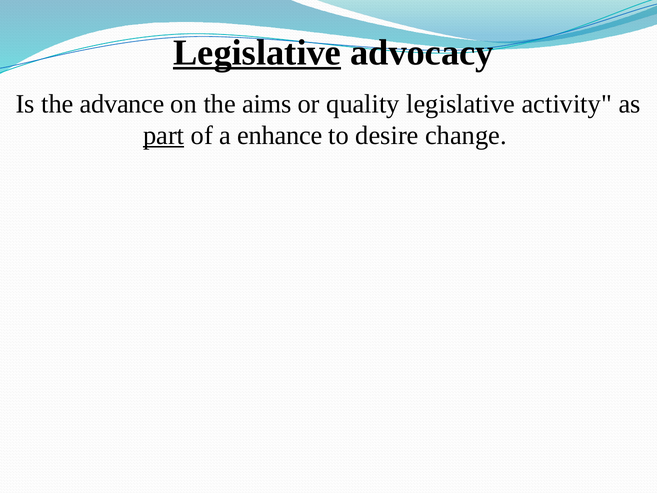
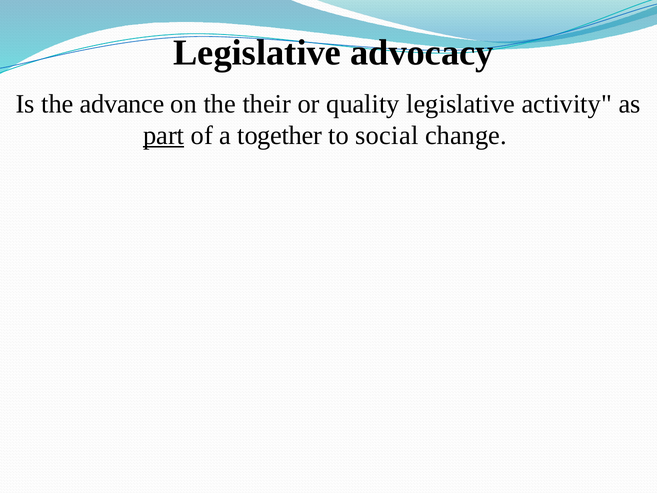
Legislative underline: present -> none (257, 53)
aims: aims -> their (267, 104)
enhance: enhance -> together (280, 135)
desire: desire -> social (387, 135)
